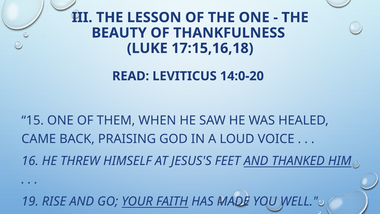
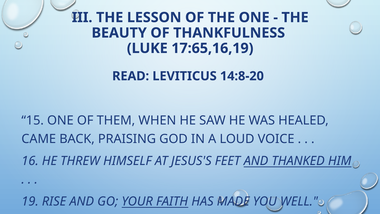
17:15,16,18: 17:15,16,18 -> 17:65,16,19 (212, 48)
14:0-20: 14:0-20 -> 14:8-20 (242, 76)
